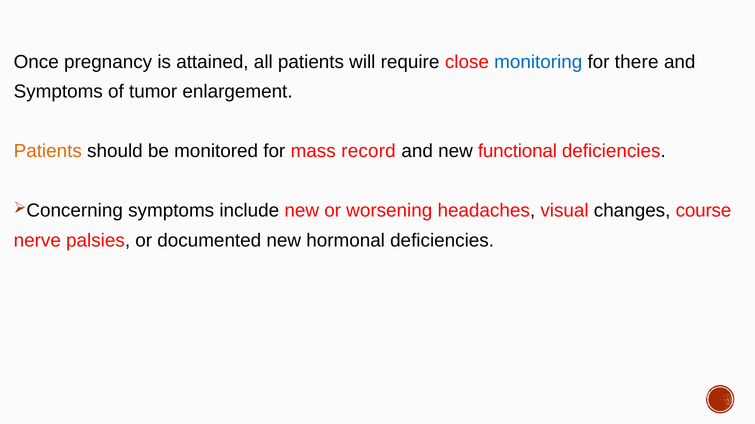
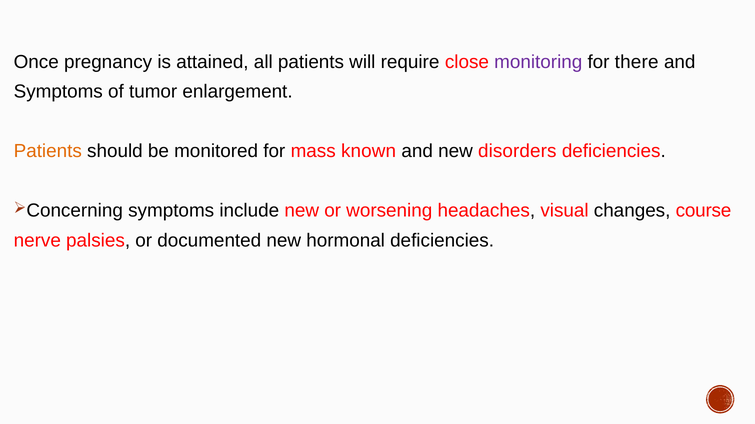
monitoring colour: blue -> purple (538, 62)
record: record -> known (369, 151)
functional: functional -> disorders (517, 151)
